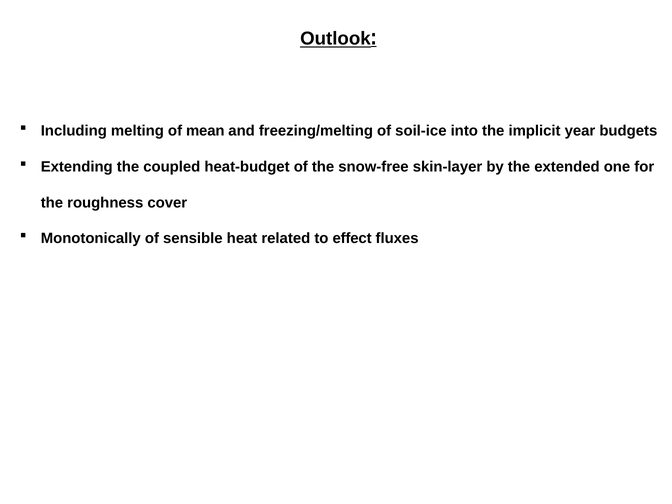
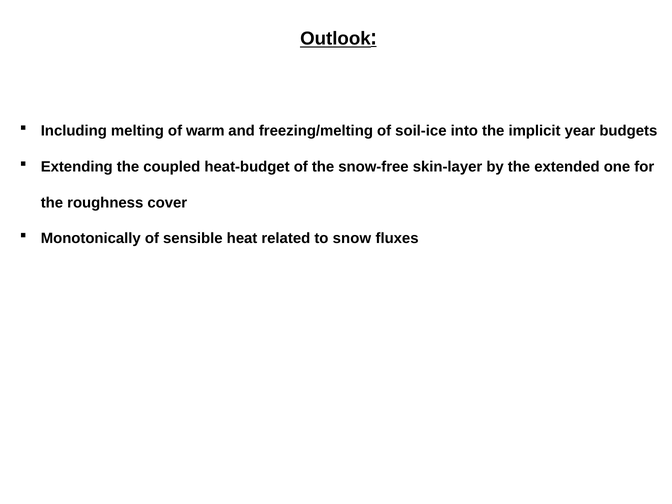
mean: mean -> warm (205, 131)
effect: effect -> snow (352, 238)
